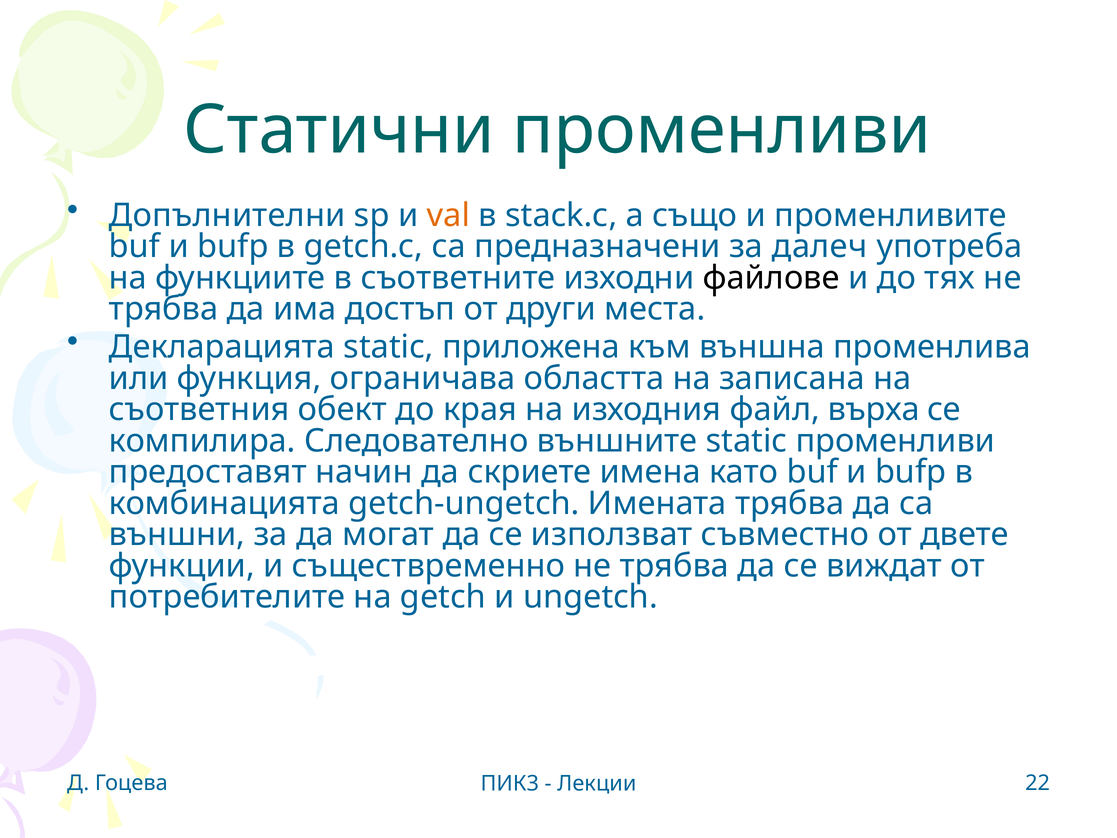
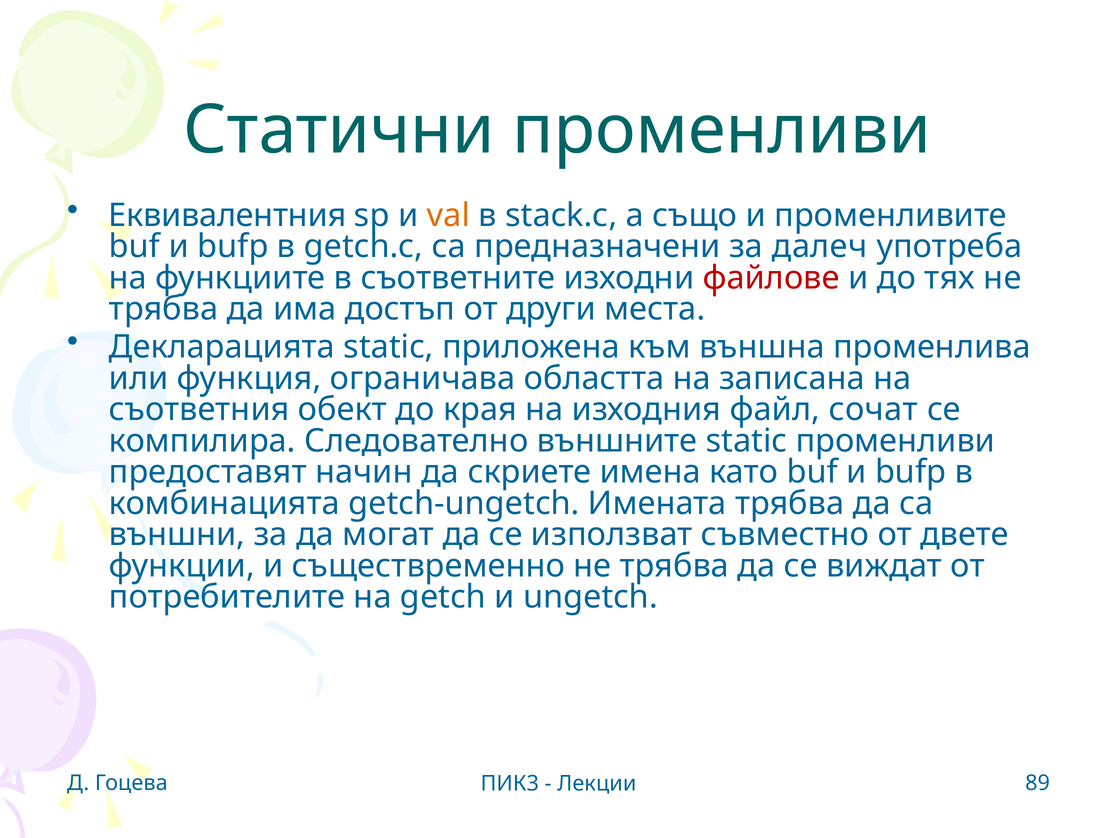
Допълнителни: Допълнителни -> Еквивалентния (227, 215)
файлове colour: black -> red (771, 278)
върха: върха -> сочат (873, 409)
22: 22 -> 89 (1038, 783)
